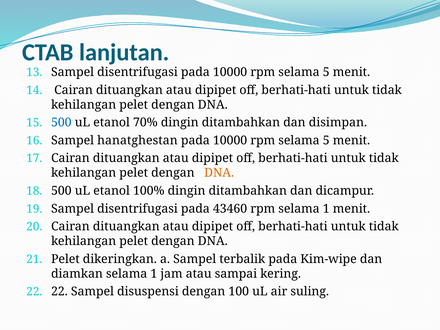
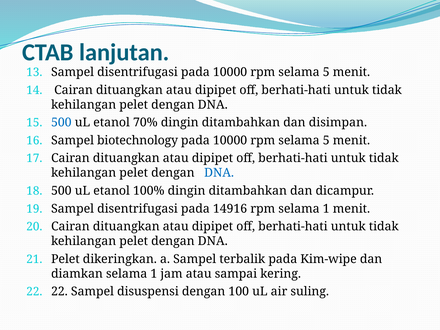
hanatghestan: hanatghestan -> biotechnology (138, 140)
DNA colour: orange -> blue (219, 173)
43460: 43460 -> 14916 (230, 209)
